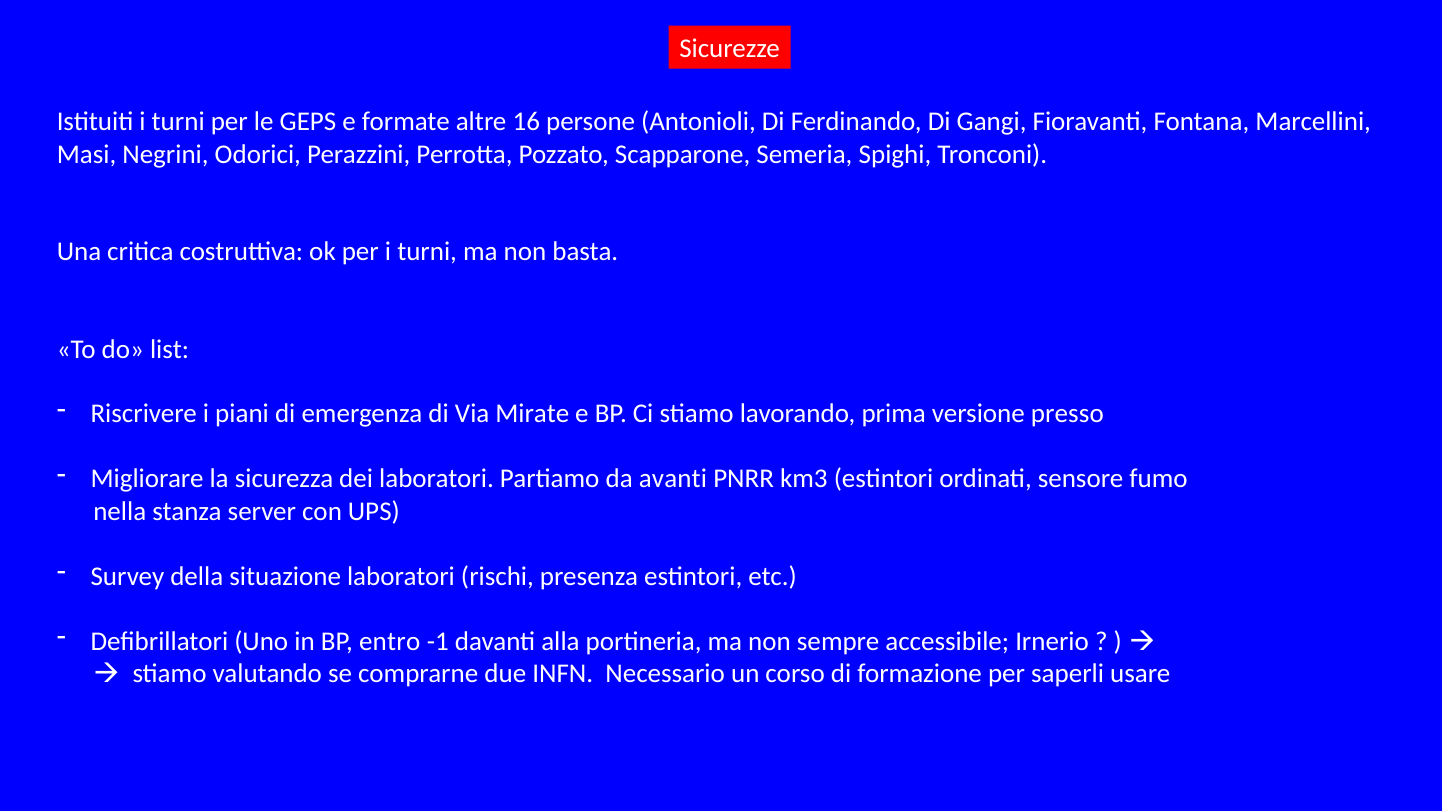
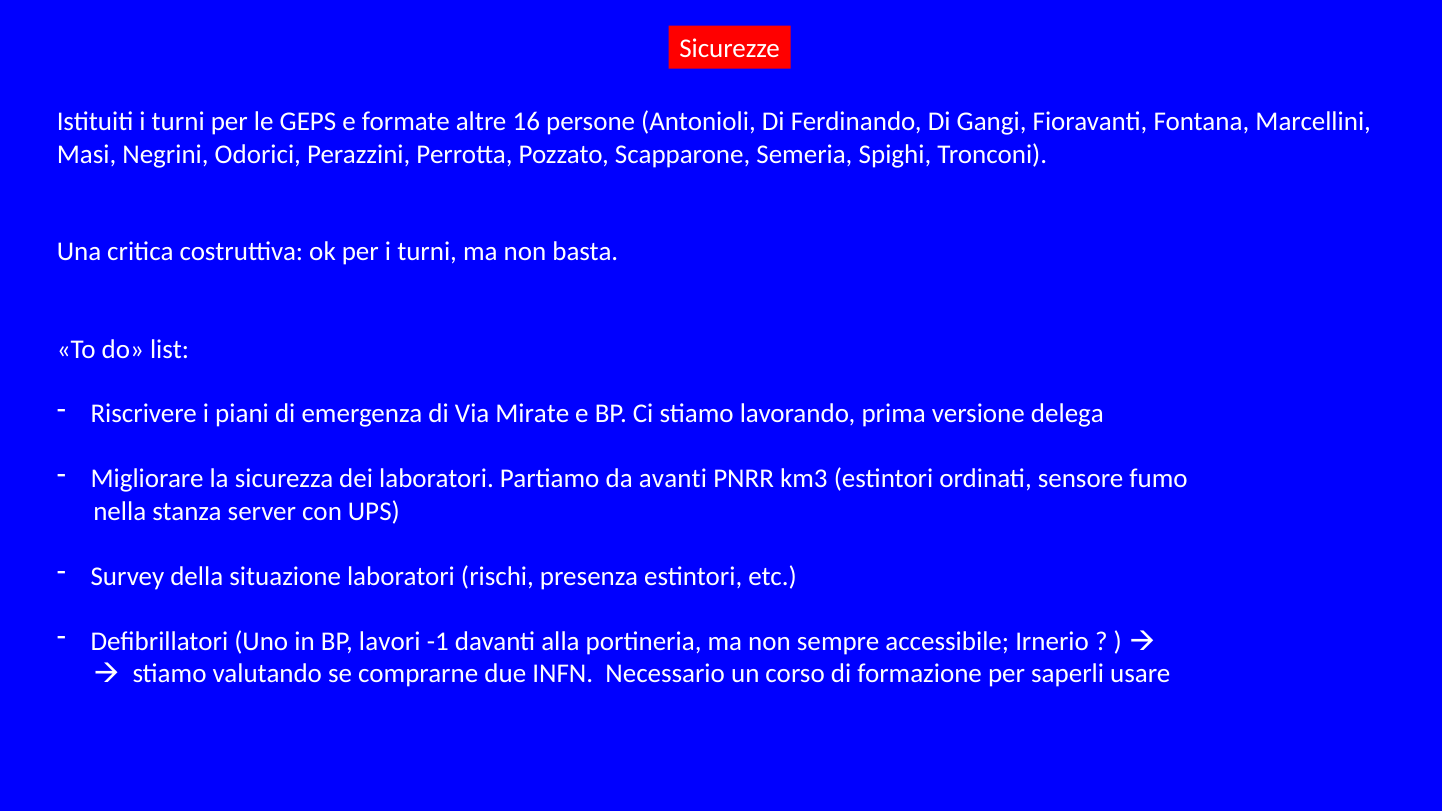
presso: presso -> delega (1067, 414)
entro: entro -> lavori (390, 641)
